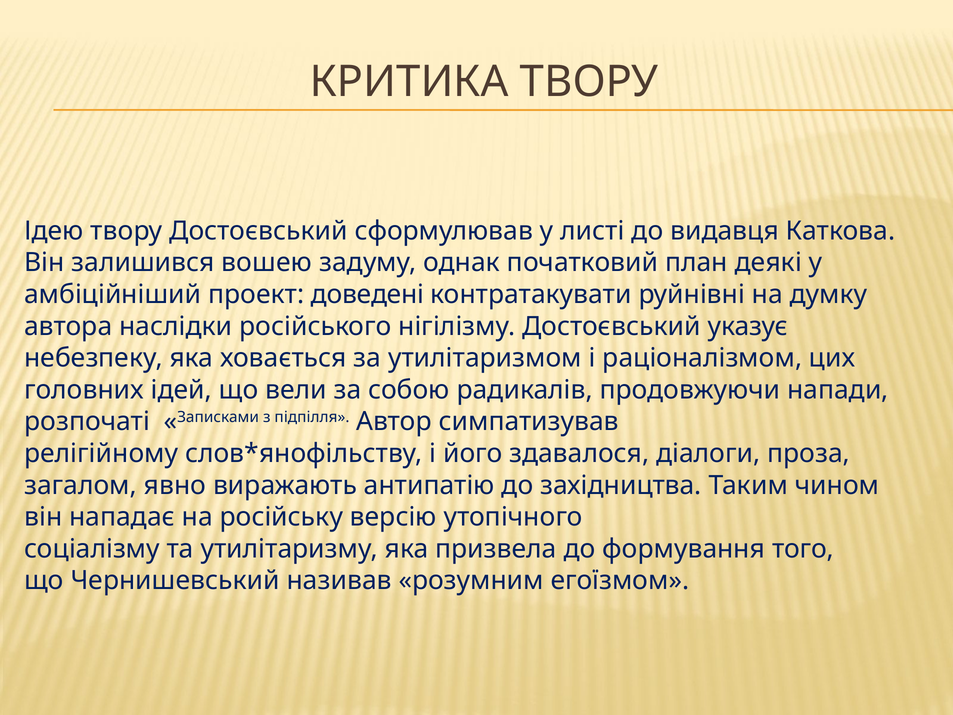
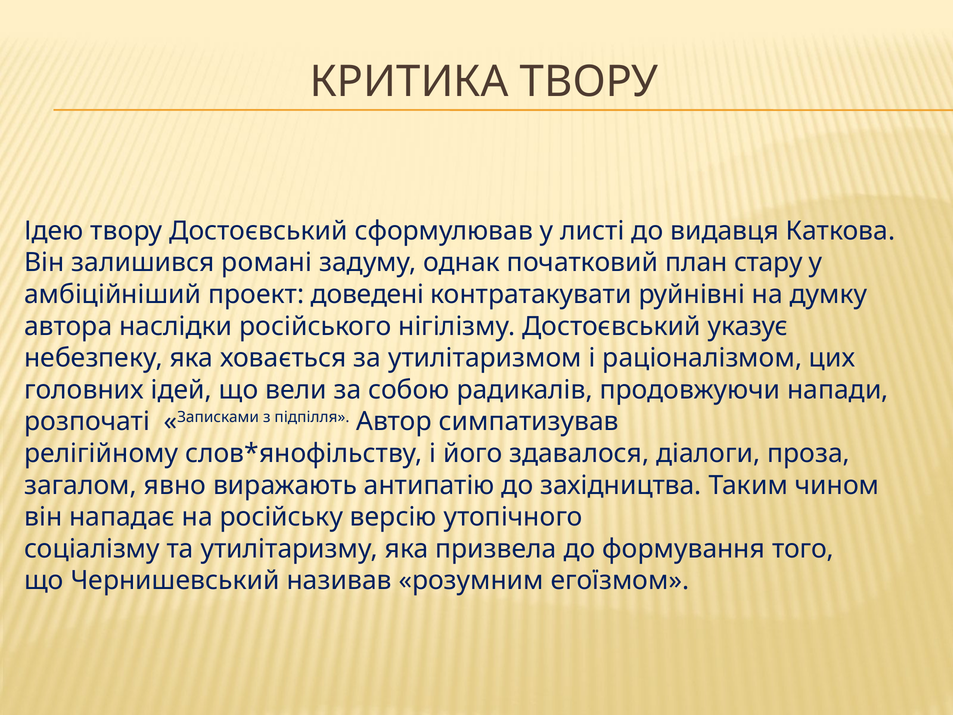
вошею: вошею -> романі (267, 263)
деякі: деякі -> стару (768, 263)
